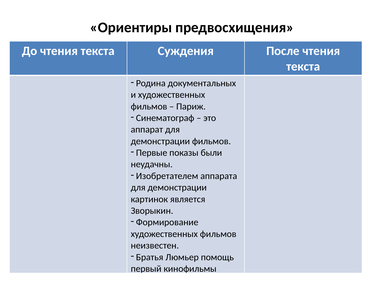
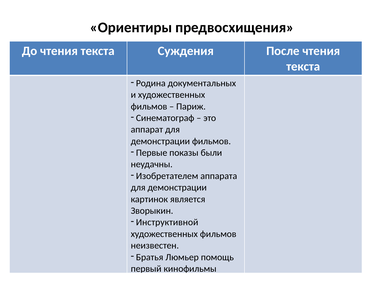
Формирование: Формирование -> Инструктивной (167, 223)
